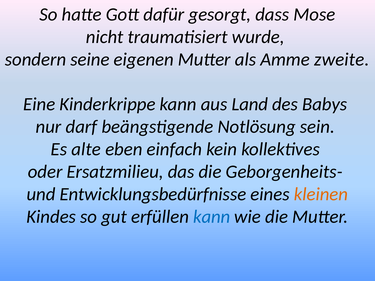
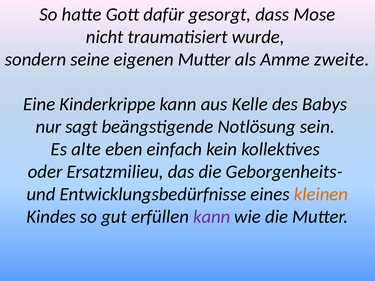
Land: Land -> Kelle (250, 104)
darf: darf -> sagt (82, 127)
kann colour: blue -> purple (212, 217)
